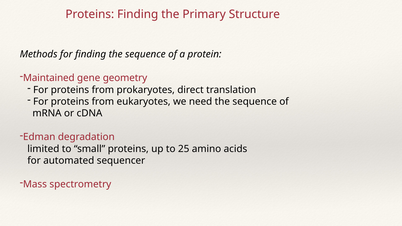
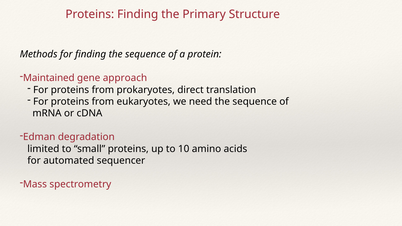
geometry: geometry -> approach (125, 78)
25: 25 -> 10 (184, 149)
